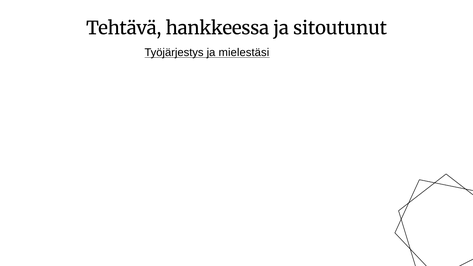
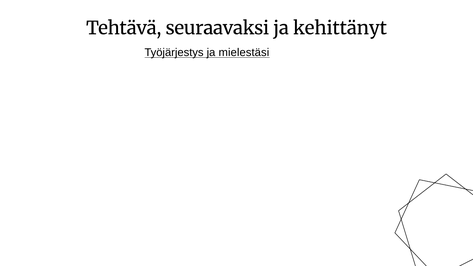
hankkeessa: hankkeessa -> seuraavaksi (217, 28)
sitoutunut: sitoutunut -> kehittänyt (340, 28)
